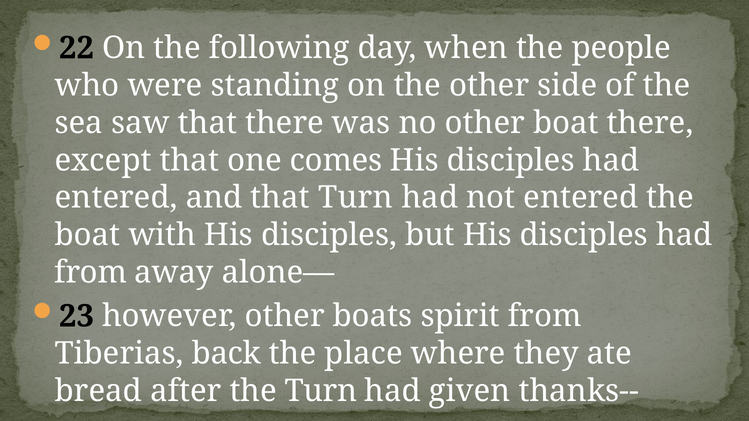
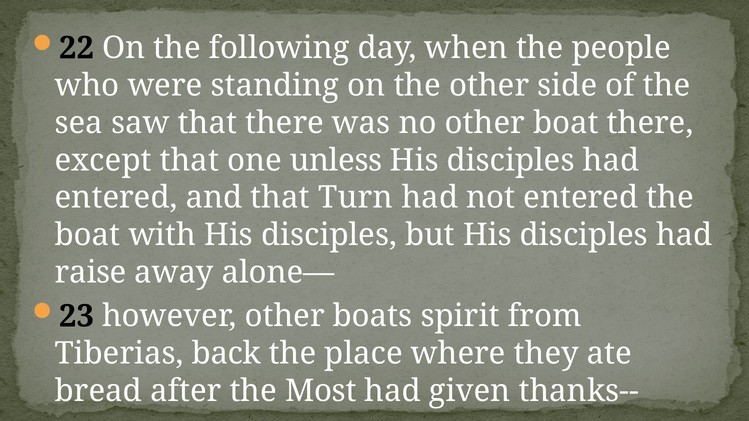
comes: comes -> unless (336, 160)
from: from -> raise (91, 273)
the Turn: Turn -> Most (321, 391)
